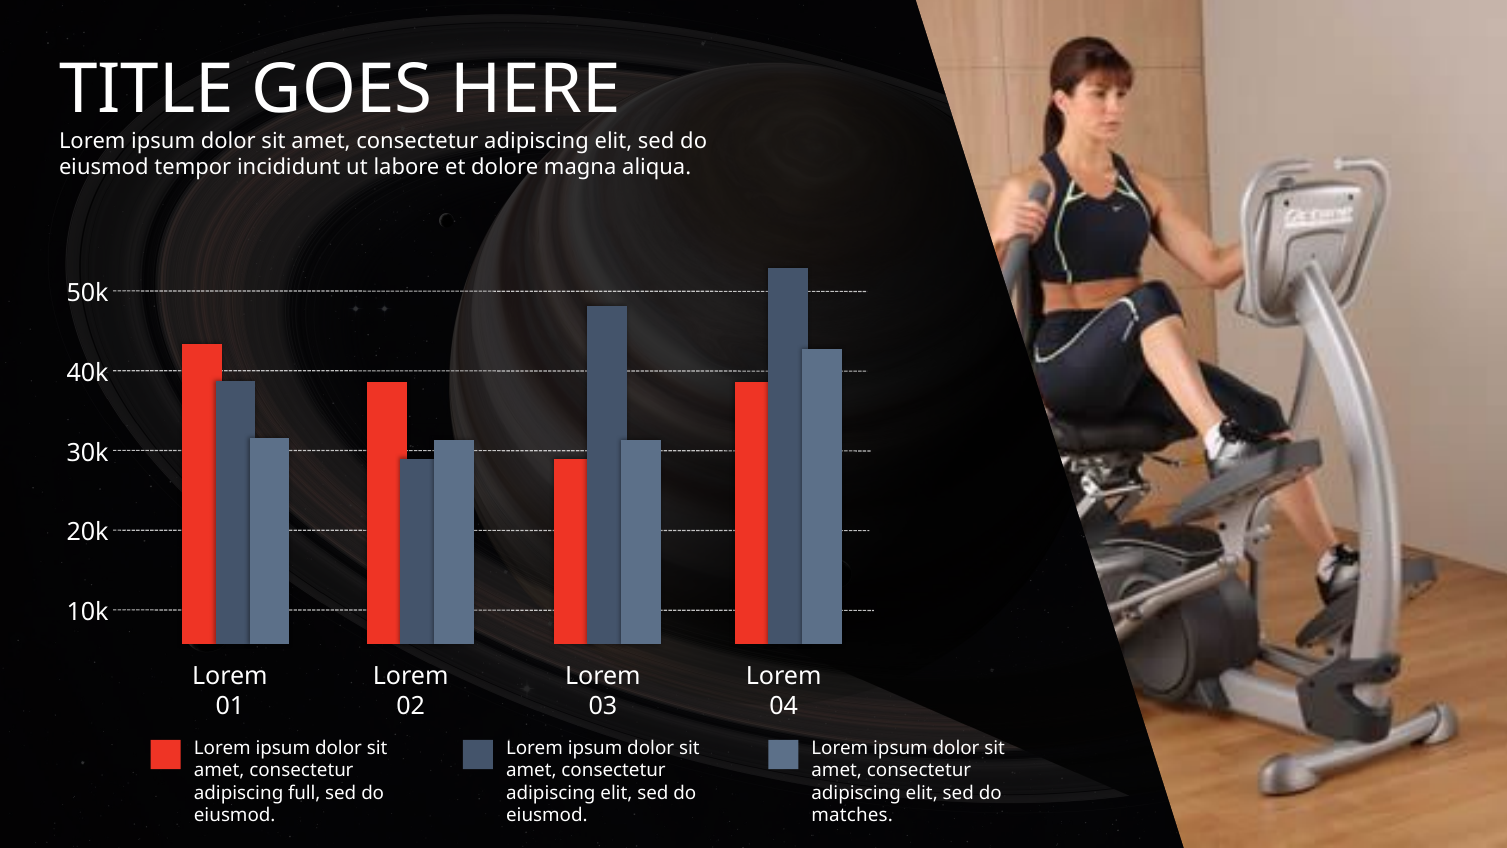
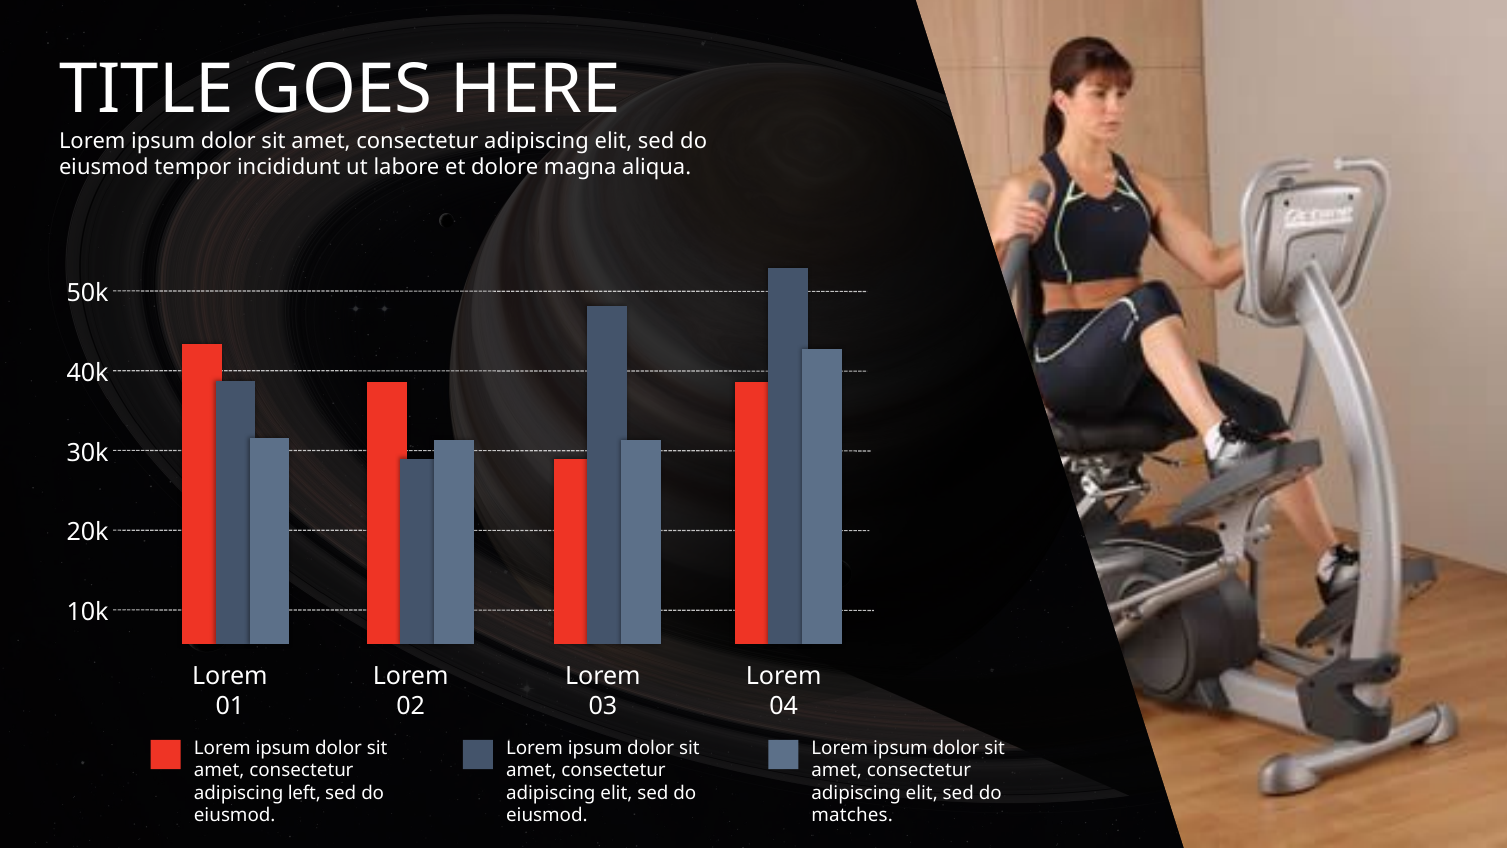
full: full -> left (304, 793)
